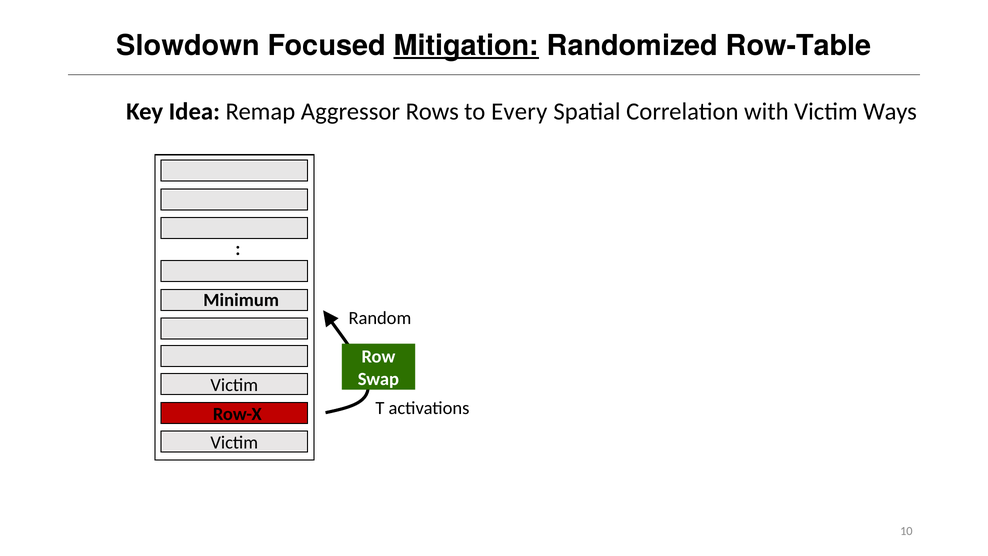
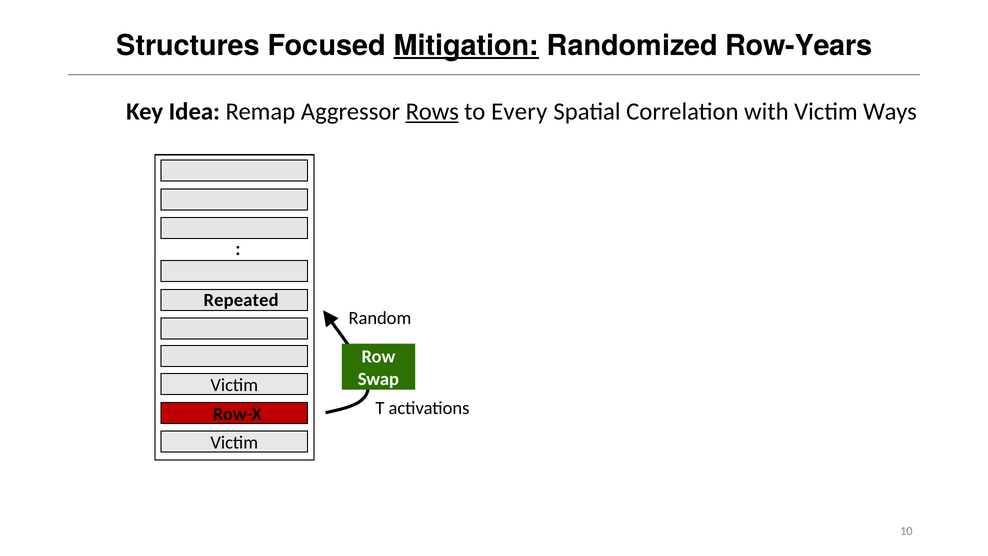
Slowdown: Slowdown -> Structures (188, 45)
Row-Table: Row-Table -> Row-Years (799, 45)
Rows underline: none -> present (432, 112)
Minimum: Minimum -> Repeated (241, 300)
